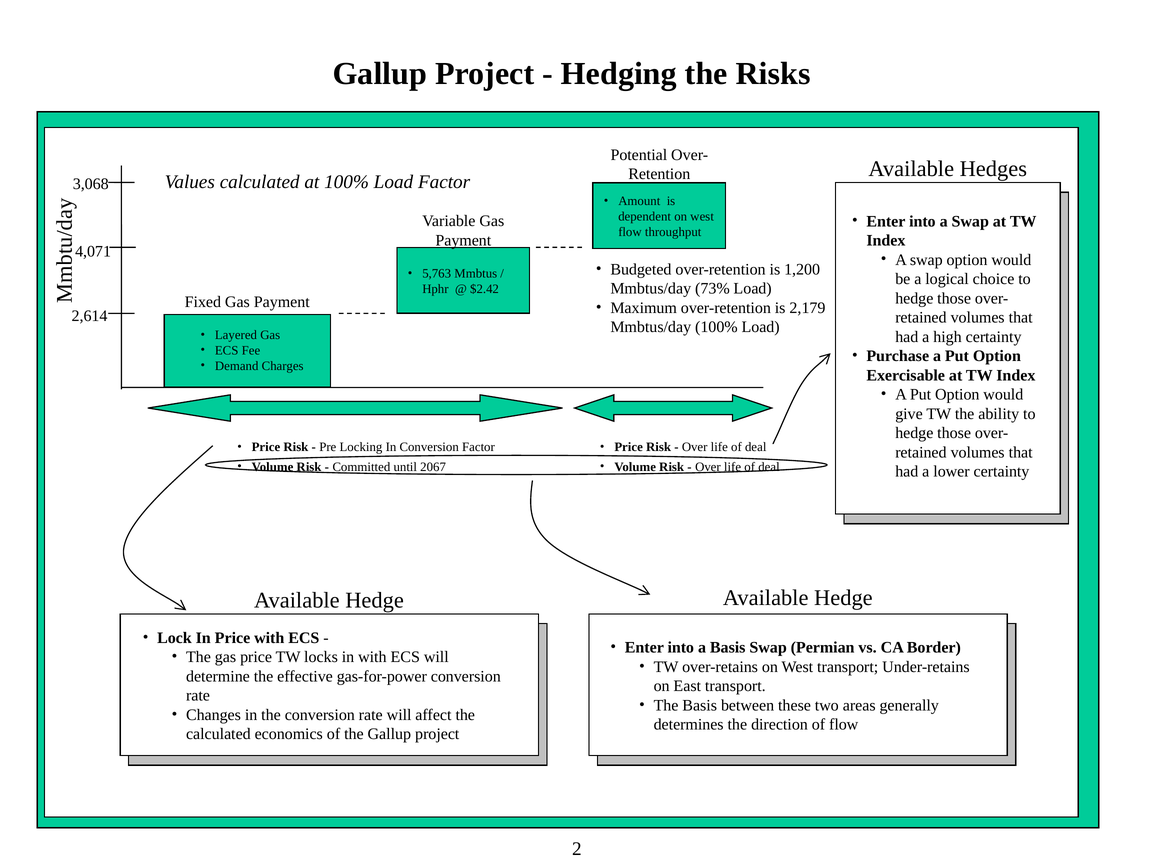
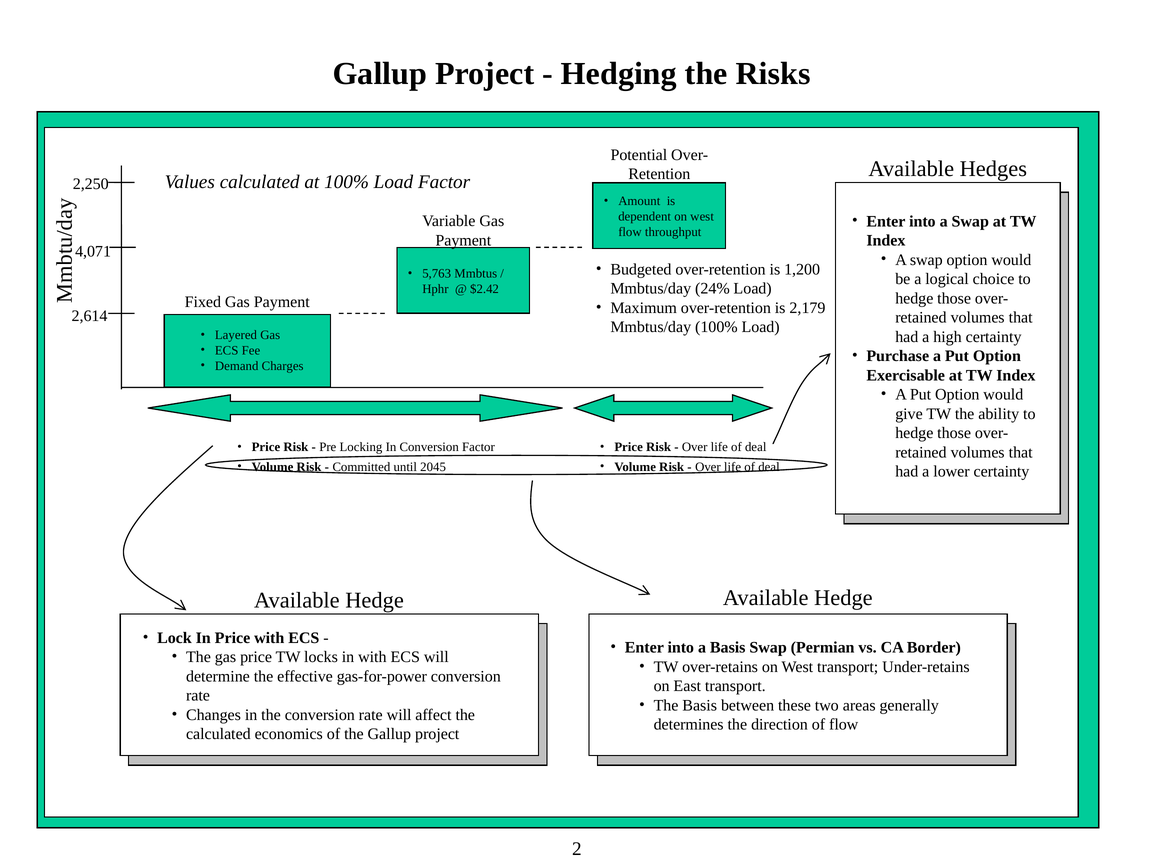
3,068: 3,068 -> 2,250 (91, 184)
73%: 73% -> 24% (712, 289)
2067: 2067 -> 2045 (433, 467)
